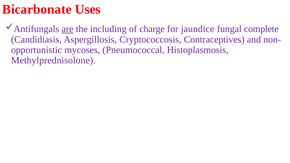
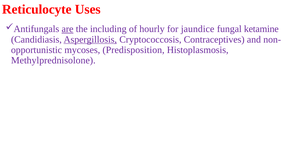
Bicarbonate: Bicarbonate -> Reticulocyte (37, 9)
charge: charge -> hourly (152, 29)
complete: complete -> ketamine (261, 29)
Aspergillosis underline: none -> present (90, 39)
Pneumococcal: Pneumococcal -> Predisposition (134, 50)
